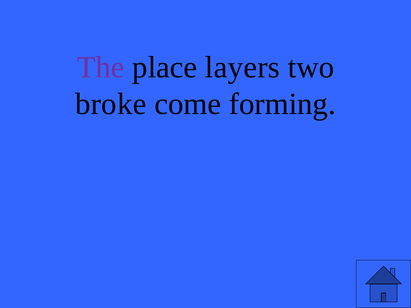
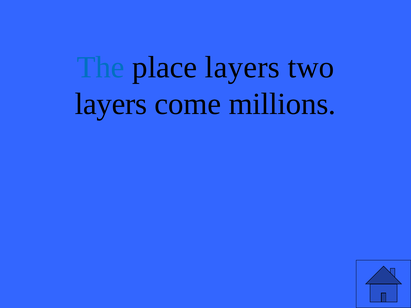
The colour: purple -> blue (101, 67)
broke: broke -> layers (111, 104)
forming: forming -> millions (282, 104)
